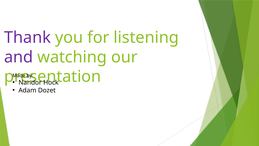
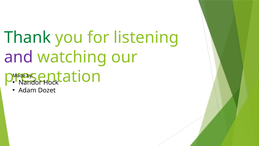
Thank colour: purple -> green (27, 38)
